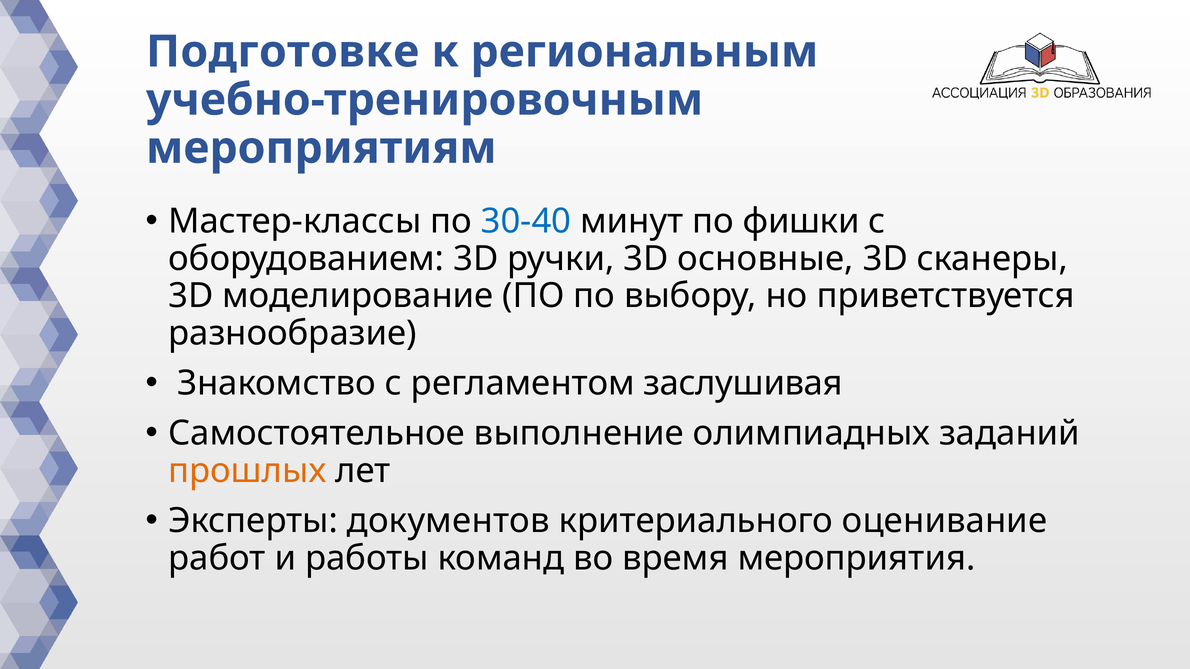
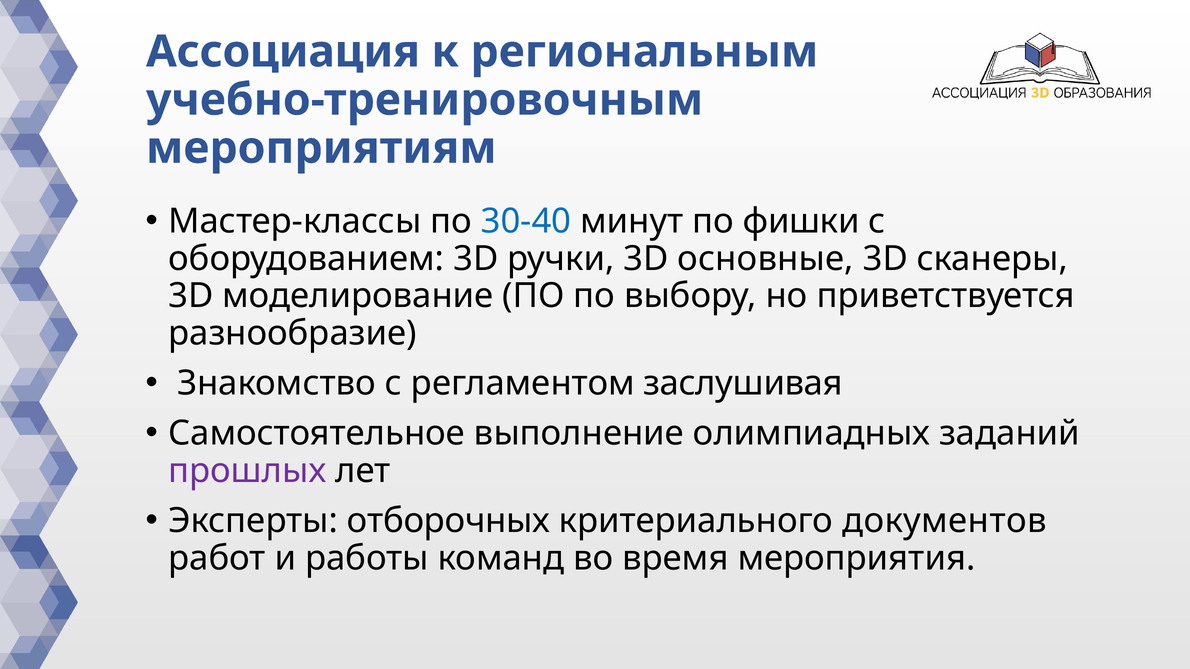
Подготовке: Подготовке -> Ассоциация (283, 52)
прошлых colour: orange -> purple (247, 471)
документов: документов -> отборочных (449, 521)
оценивание: оценивание -> документов (944, 521)
